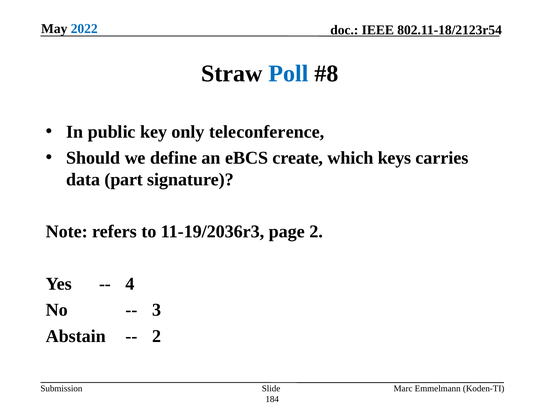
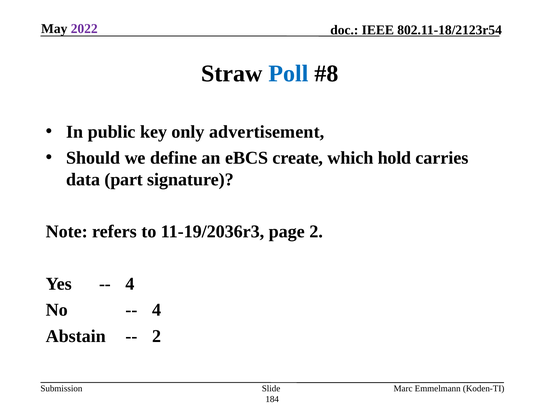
2022 colour: blue -> purple (84, 29)
teleconference: teleconference -> advertisement (267, 132)
keys: keys -> hold (395, 158)
3: 3 -> 4 (157, 310)
